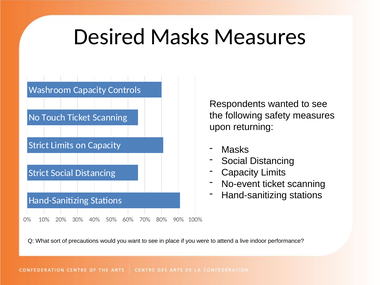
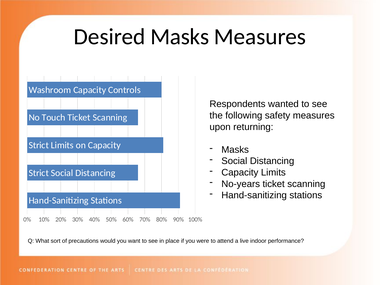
No-event: No-event -> No-years (241, 184)
